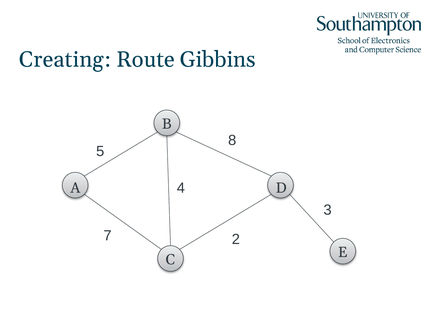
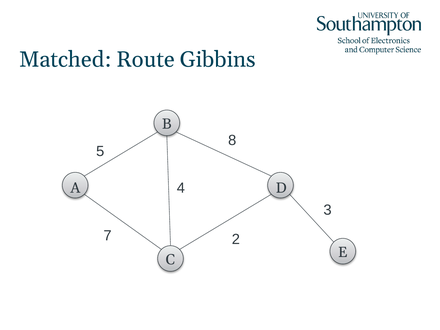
Creating: Creating -> Matched (65, 59)
